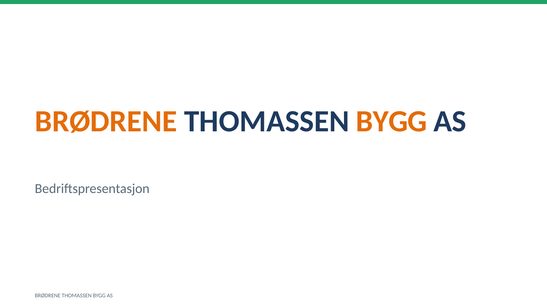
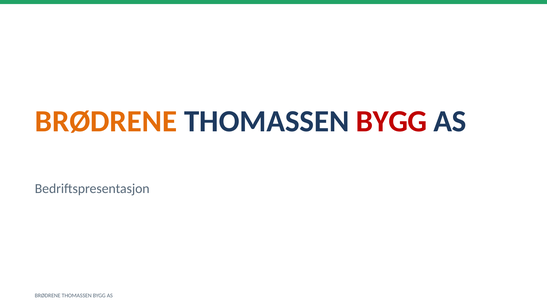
BYGG colour: orange -> red (391, 121)
